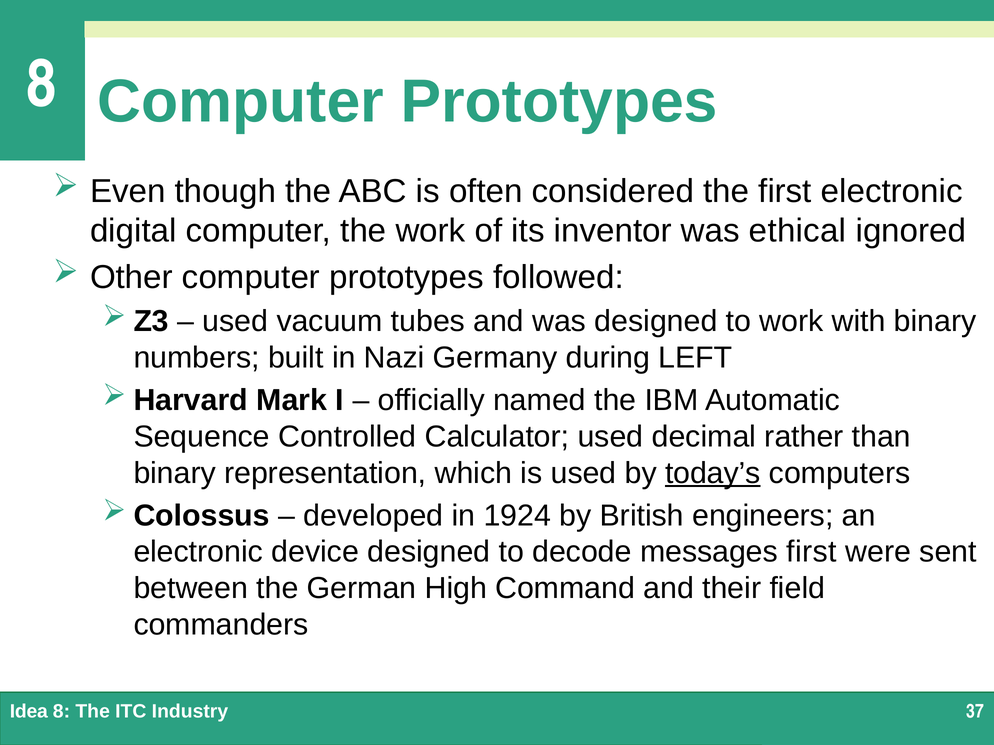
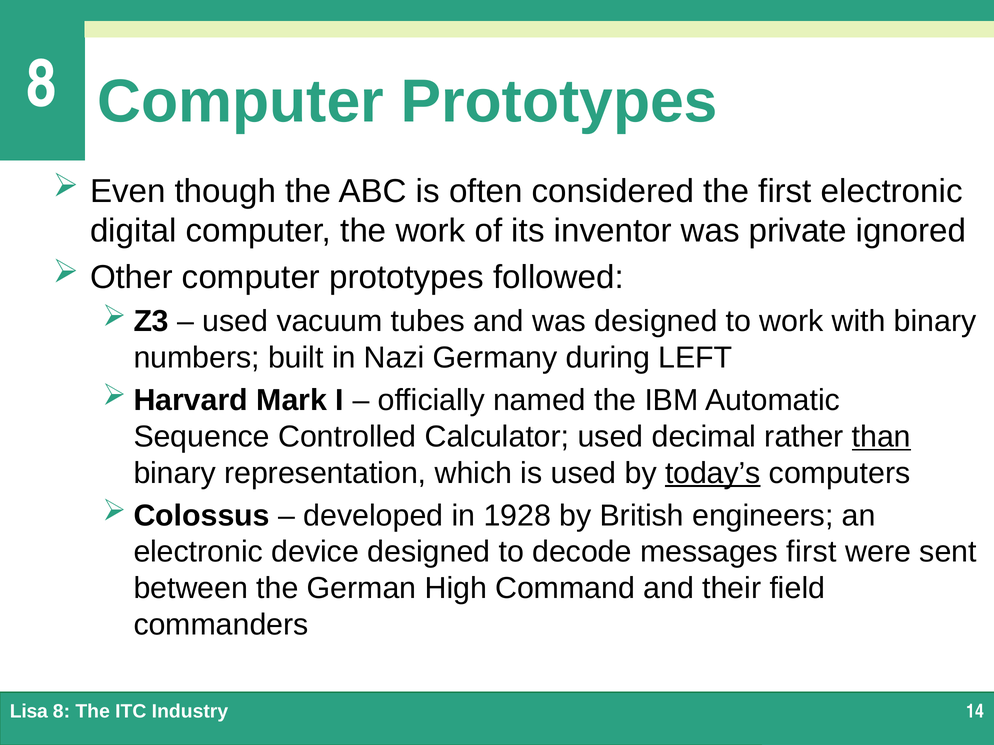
ethical: ethical -> private (798, 231)
than underline: none -> present (881, 437)
1924: 1924 -> 1928 (517, 516)
Idea: Idea -> Lisa (29, 712)
37: 37 -> 14 (975, 712)
